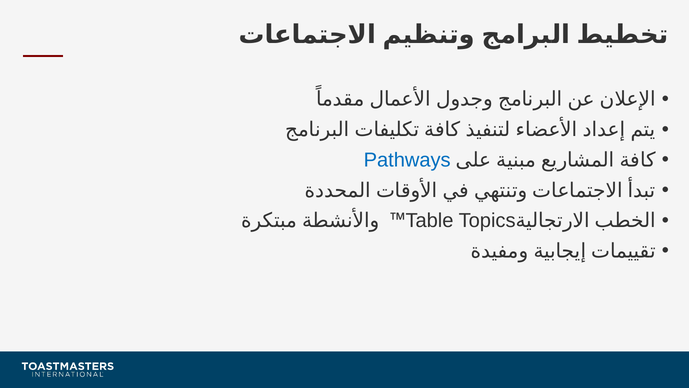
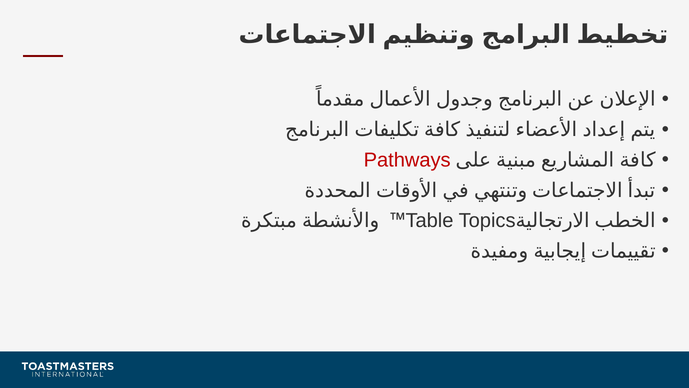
Pathways colour: blue -> red (407, 160)
